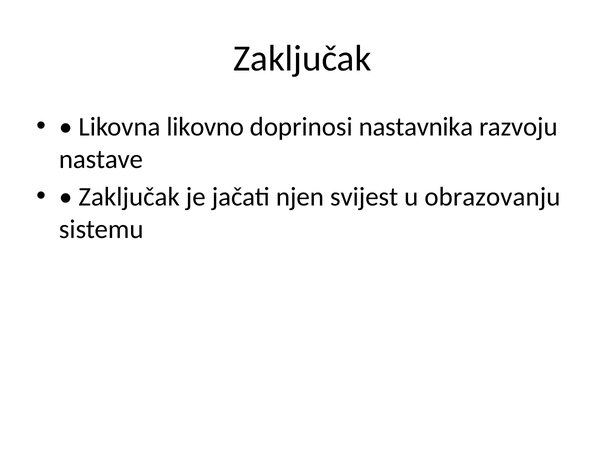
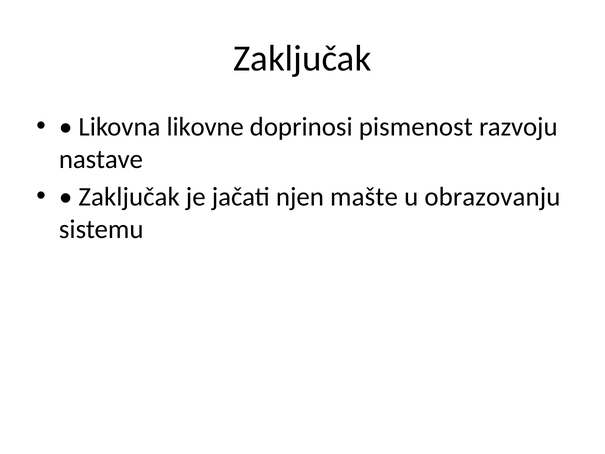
likovno: likovno -> likovne (205, 127)
nastavnika: nastavnika -> pismenost (416, 127)
svijest: svijest -> mašte (364, 197)
